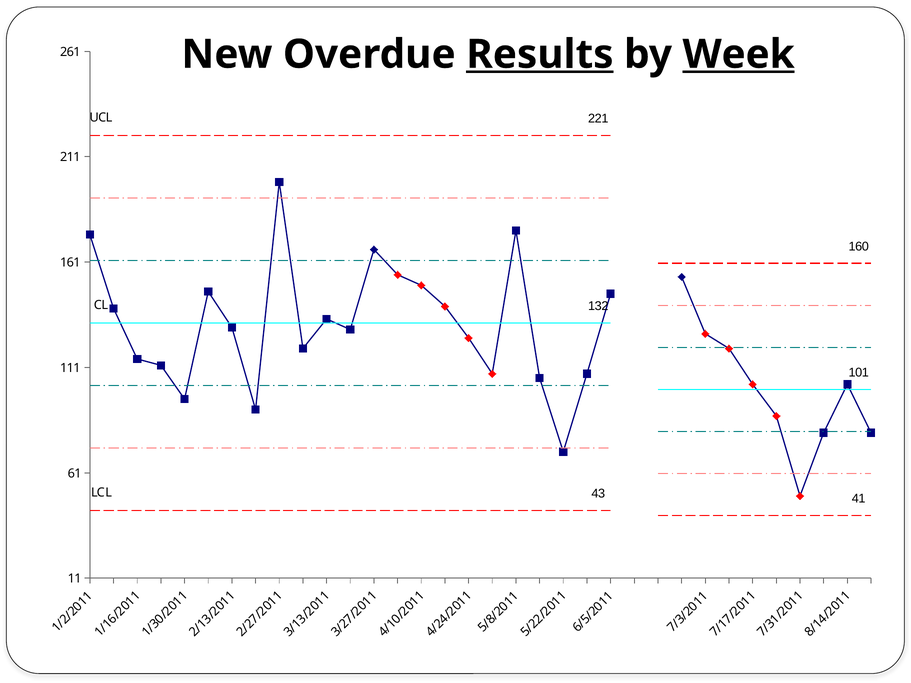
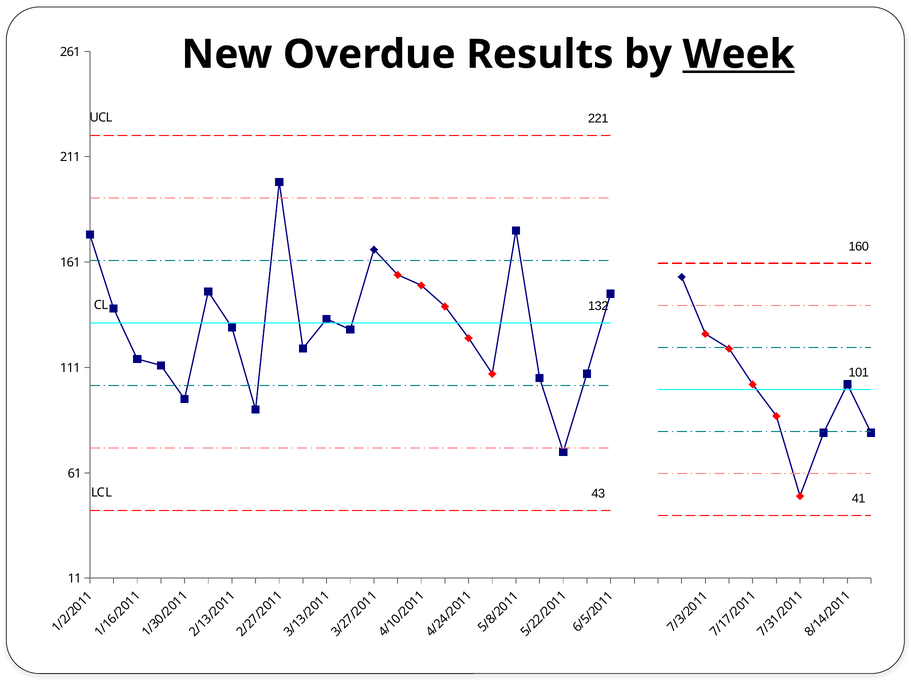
Results underline: present -> none (540, 54)
